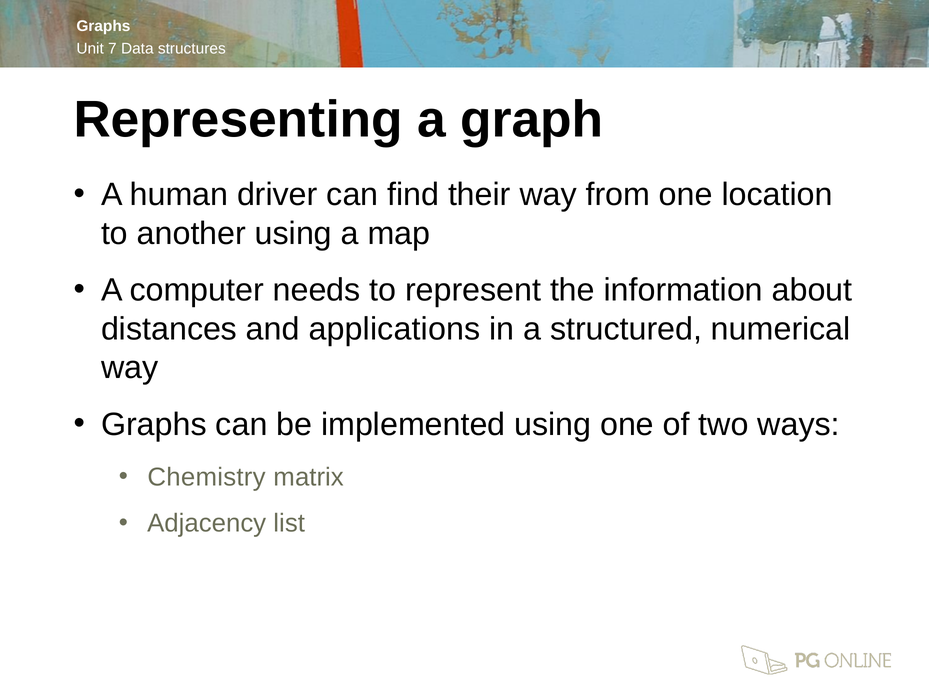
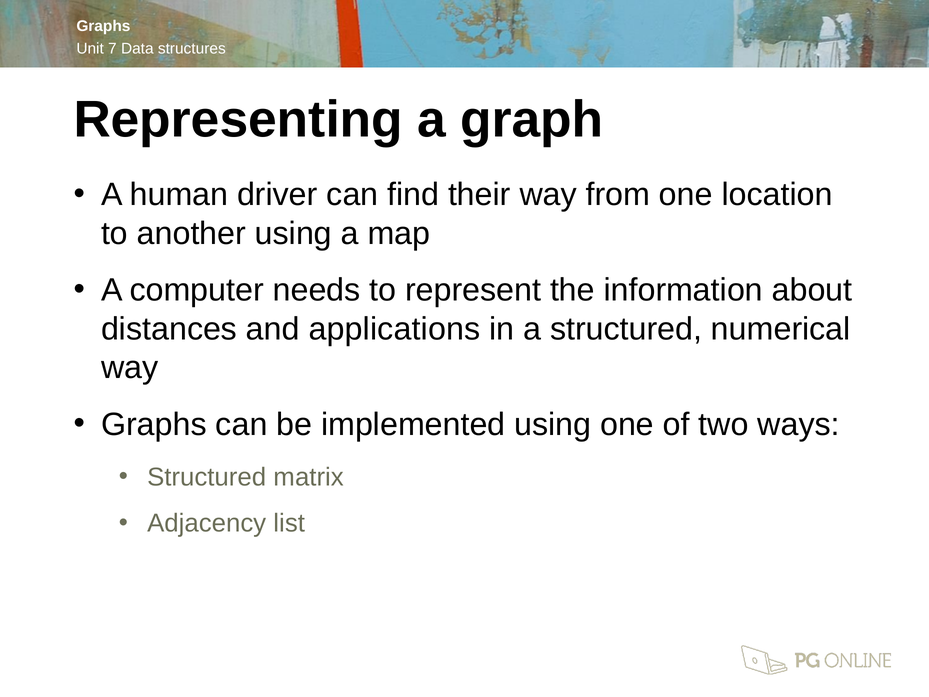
Chemistry: Chemistry -> Structured (207, 477)
